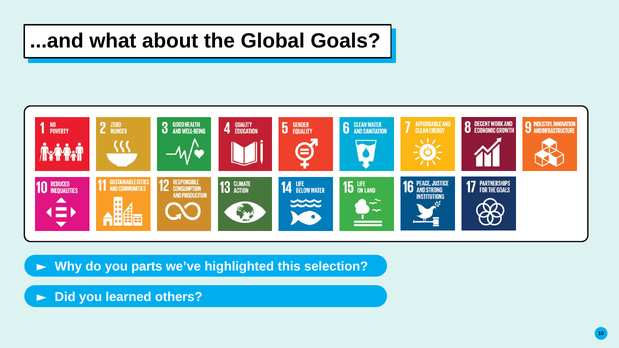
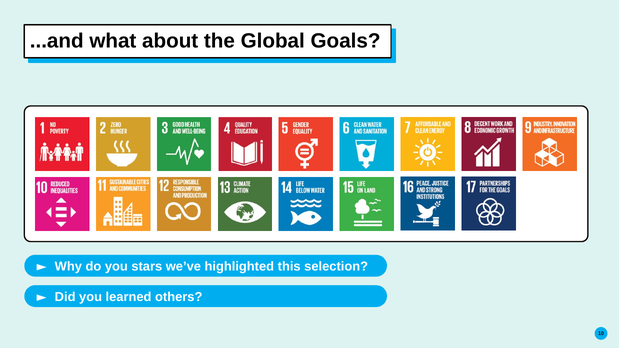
parts: parts -> stars (147, 267)
